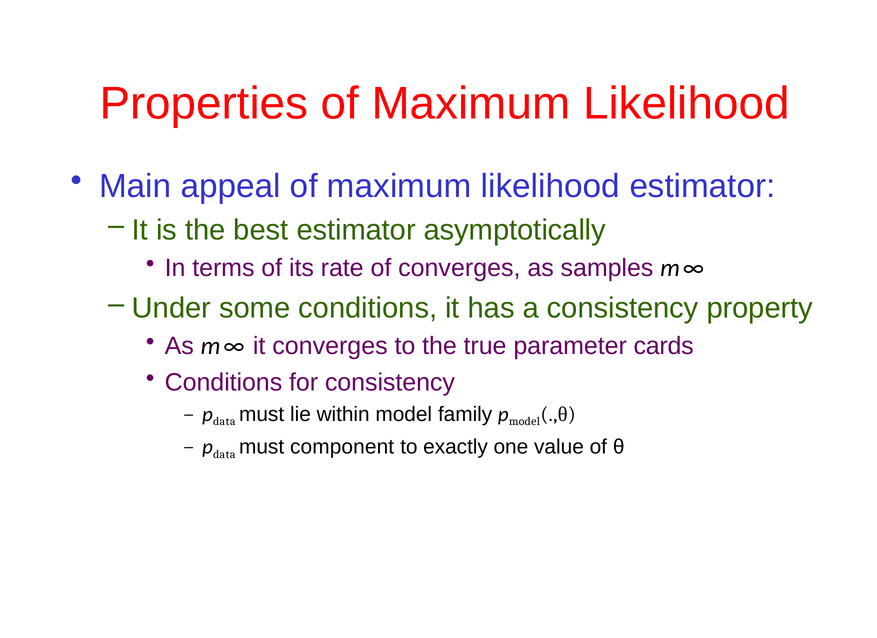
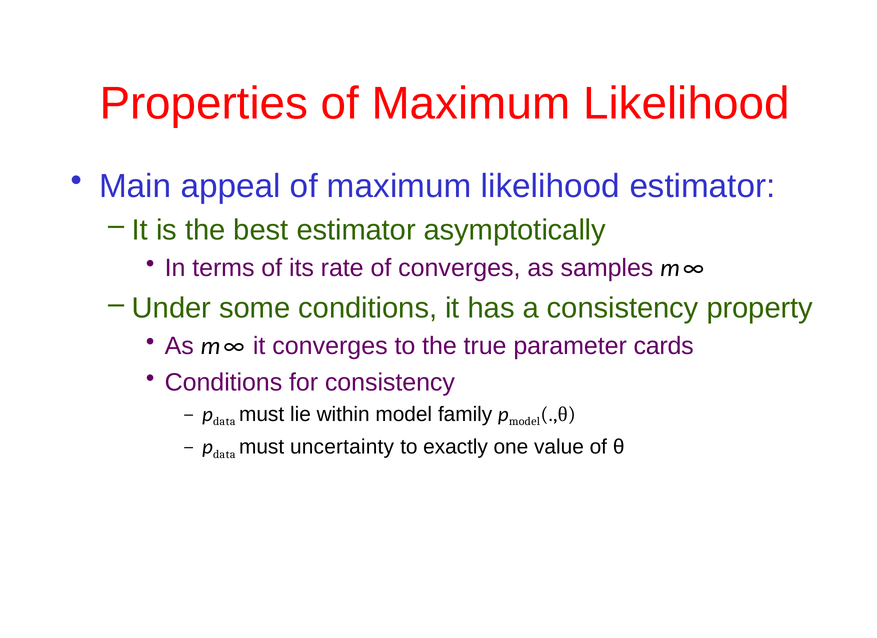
component: component -> uncertainty (342, 447)
